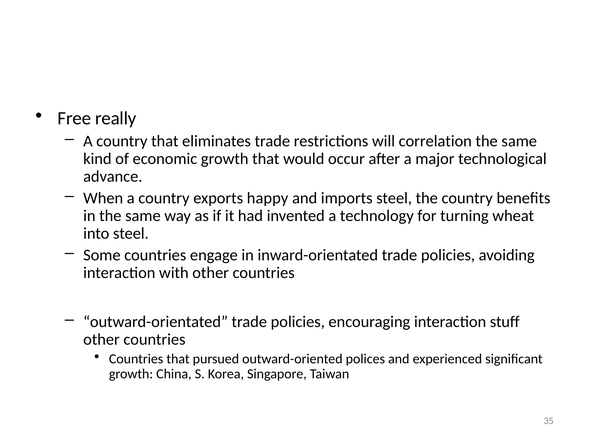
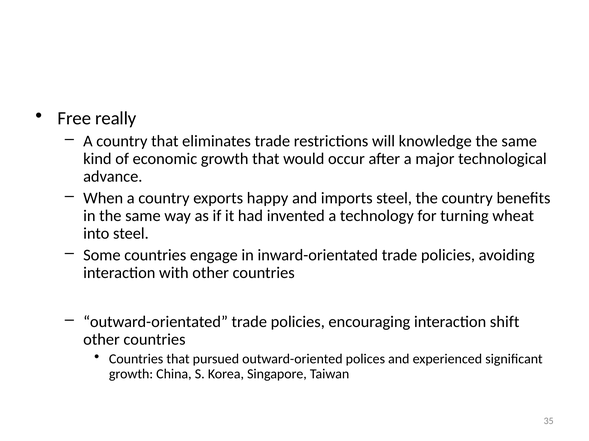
correlation: correlation -> knowledge (435, 141)
stuff: stuff -> shift (505, 322)
